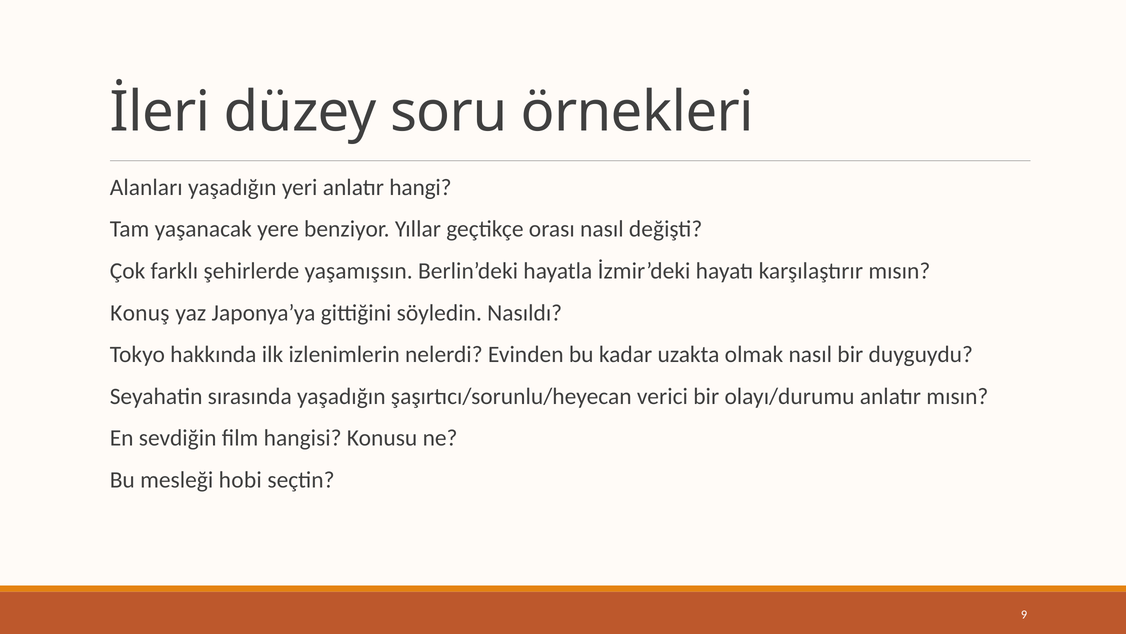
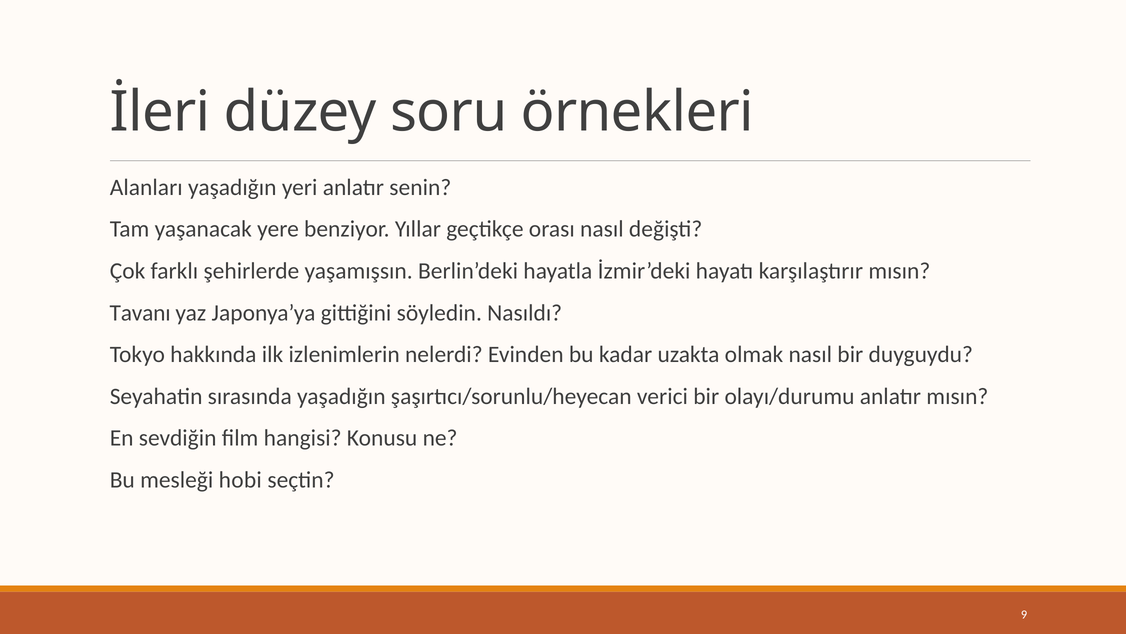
hangi: hangi -> senin (420, 187)
Konuş: Konuş -> Tavanı (140, 312)
